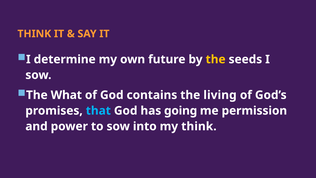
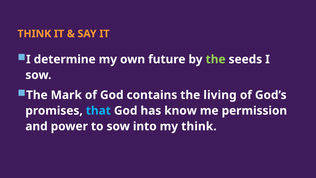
the colour: yellow -> light green (216, 59)
What: What -> Mark (66, 95)
going: going -> know (181, 111)
